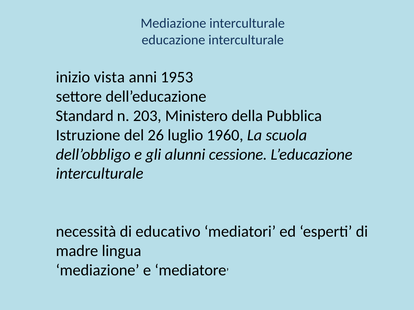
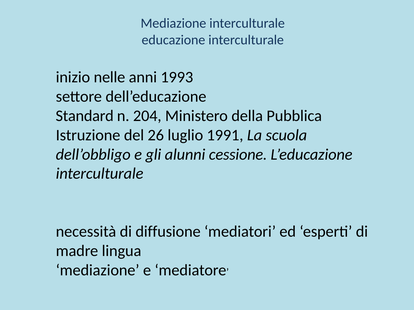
vista: vista -> nelle (109, 77)
1953: 1953 -> 1993 (177, 77)
203: 203 -> 204 (147, 116)
1960: 1960 -> 1991 (225, 135)
educativo: educativo -> diffusione (168, 232)
